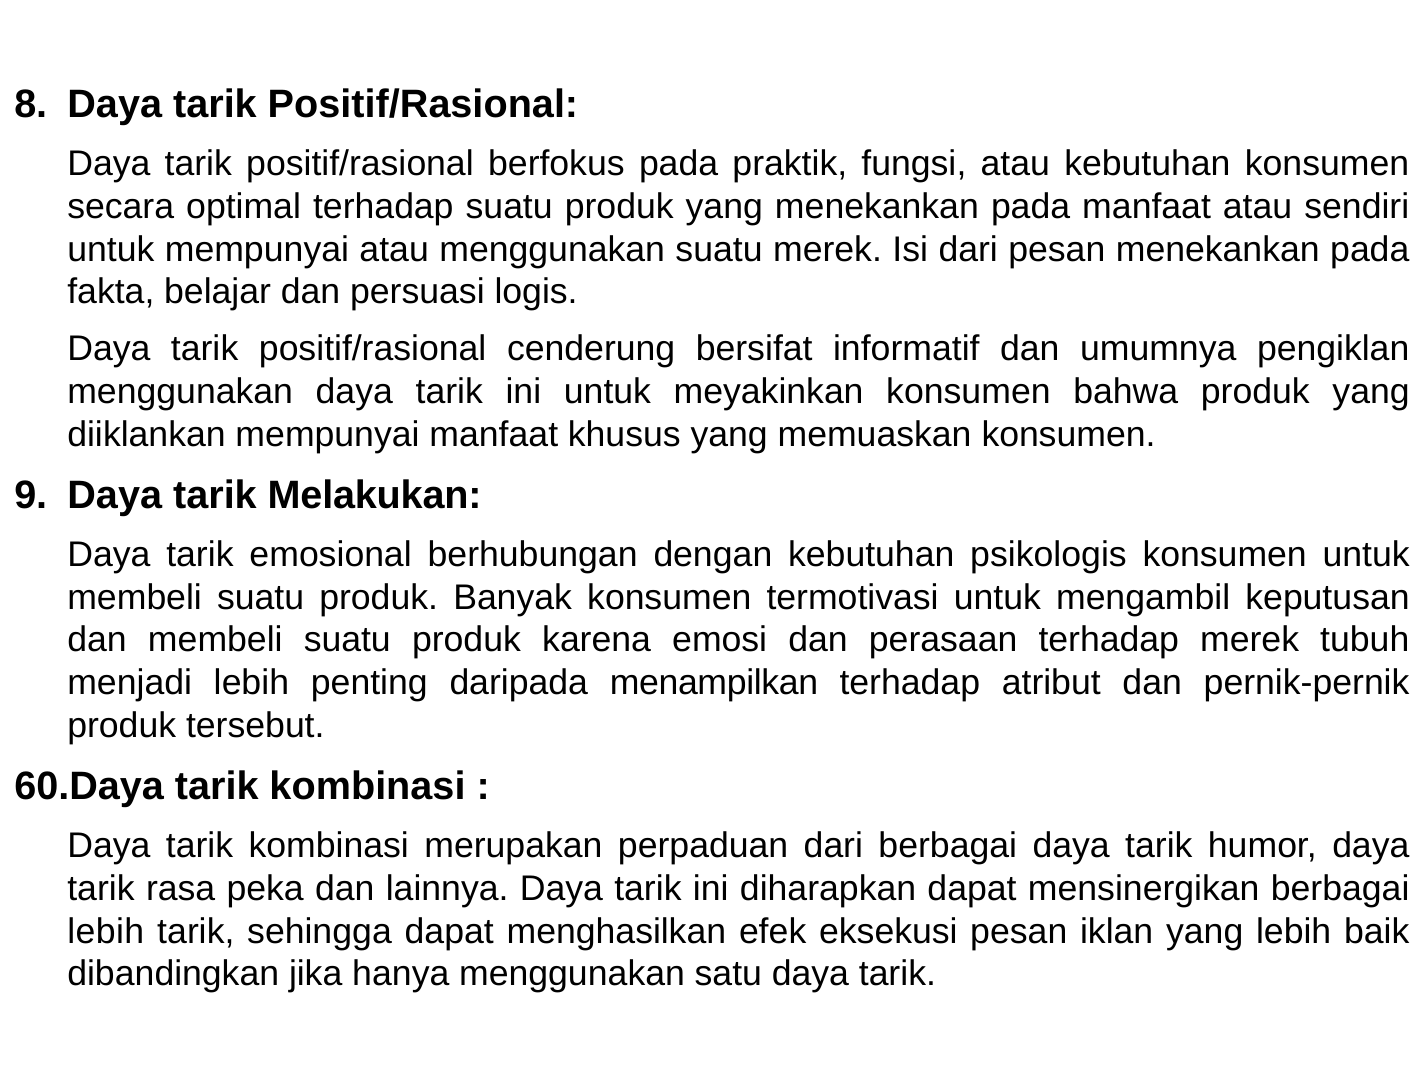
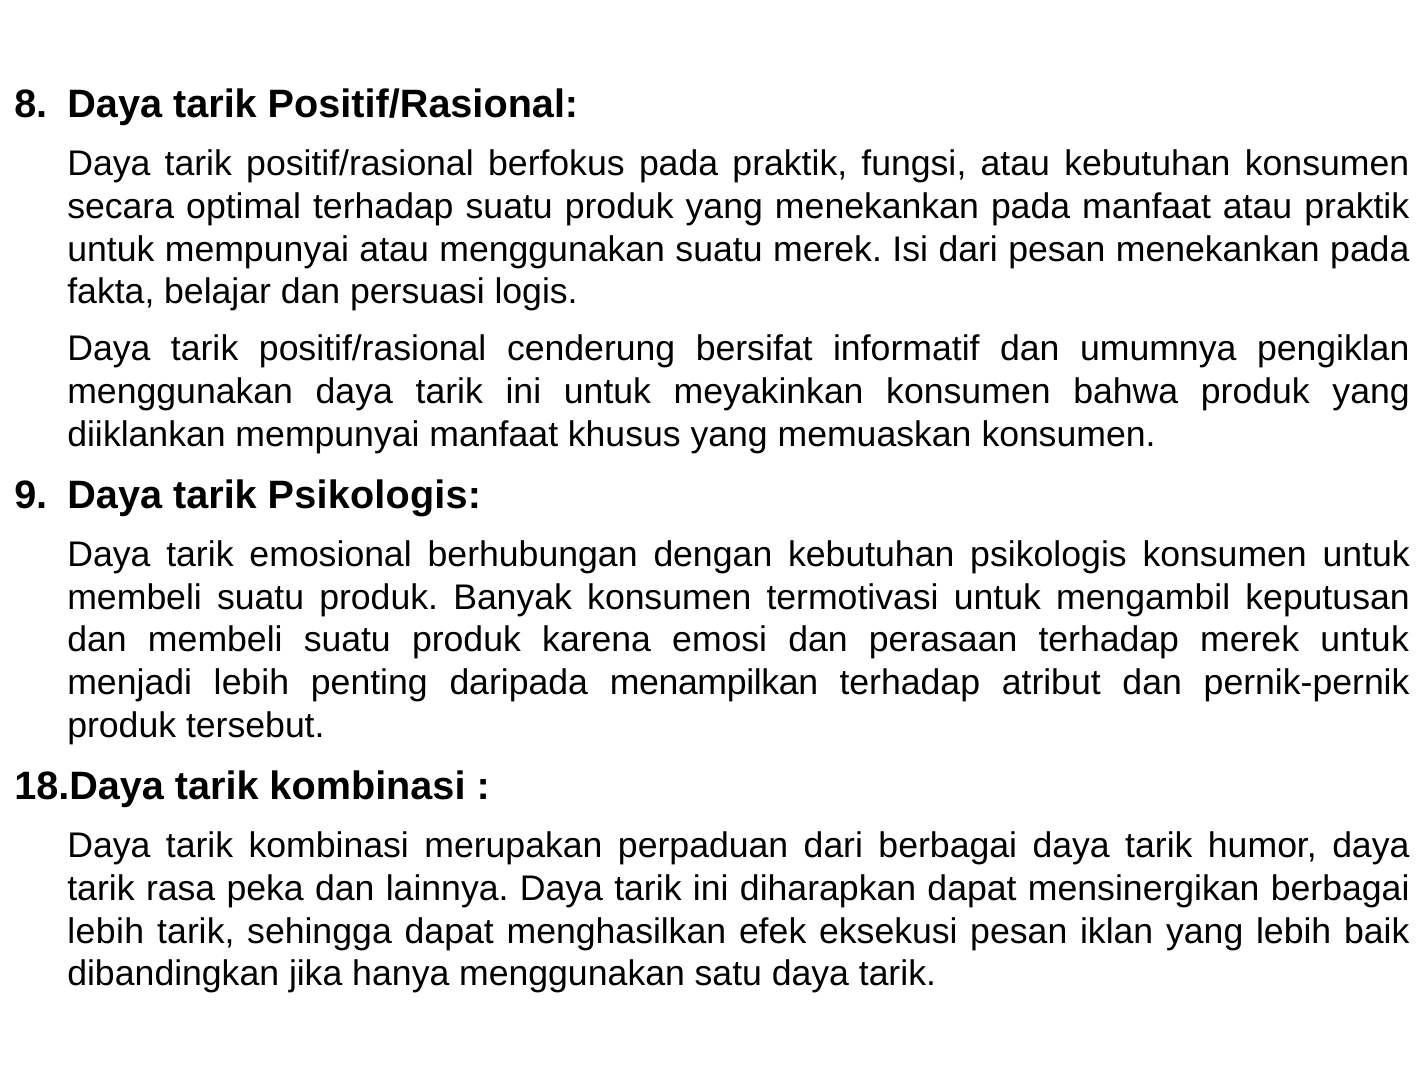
atau sendiri: sendiri -> praktik (1357, 207)
tarik Melakukan: Melakukan -> Psikologis (374, 496)
merek tubuh: tubuh -> untuk (1365, 641)
60.Daya: 60.Daya -> 18.Daya (89, 787)
